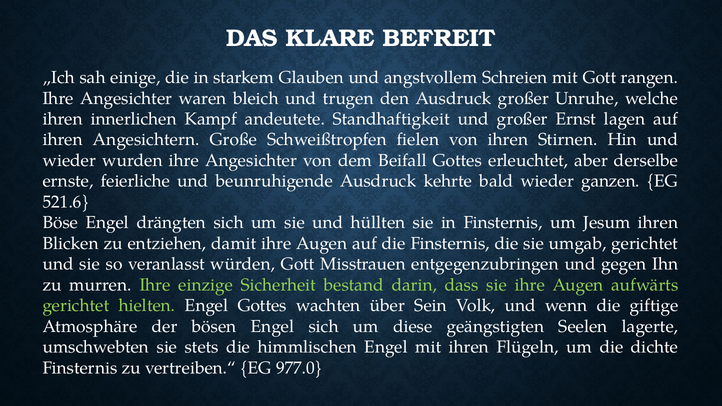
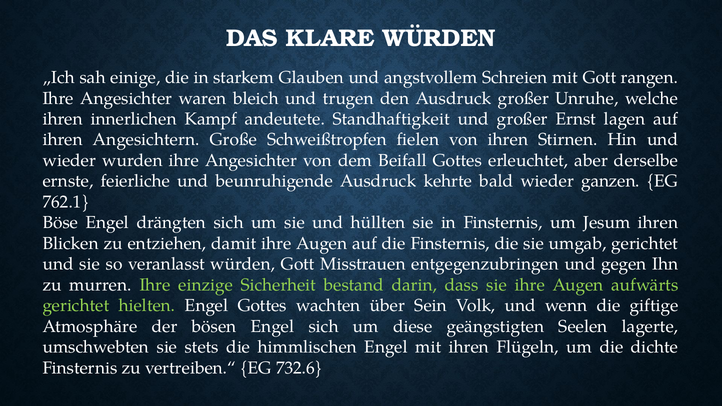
KLARE BEFREIT: BEFREIT -> WÜRDEN (439, 38)
521.6: 521.6 -> 762.1 (66, 202)
977.0: 977.0 -> 732.6 (299, 368)
